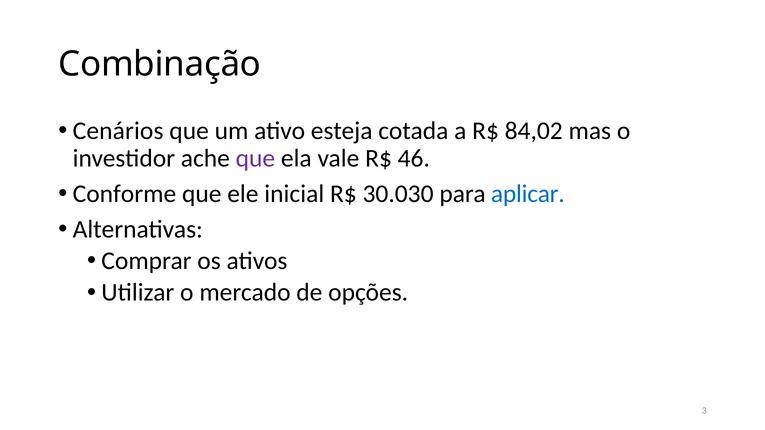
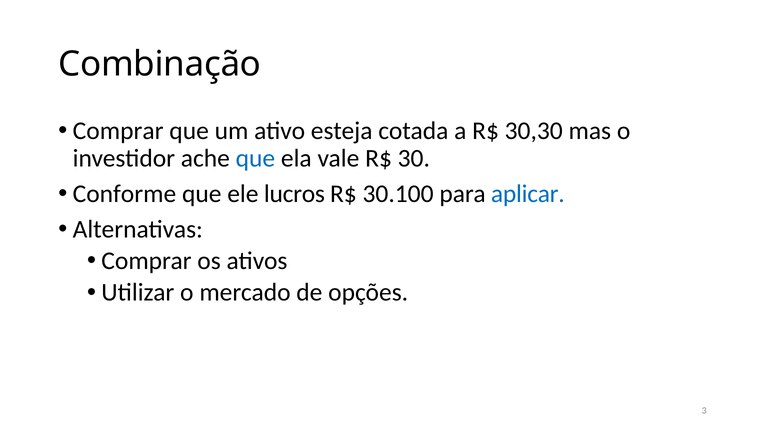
Cenários: Cenários -> Comprar (118, 131)
84,02: 84,02 -> 30,30 (534, 131)
que colour: purple -> blue (255, 159)
46: 46 -> 30 (414, 159)
inicial: inicial -> lucros (294, 194)
30.030: 30.030 -> 30.100 (398, 194)
